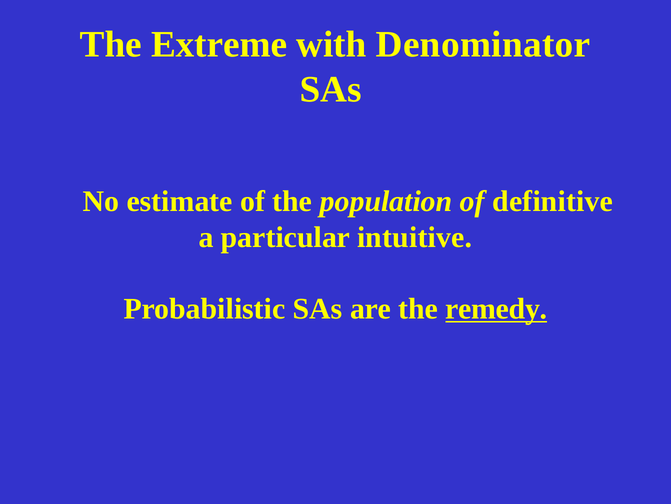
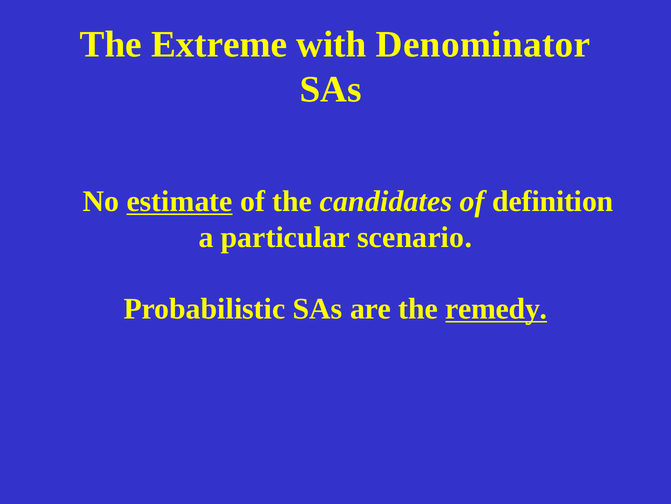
estimate underline: none -> present (180, 201)
population: population -> candidates (386, 201)
definitive: definitive -> definition (553, 201)
intuitive: intuitive -> scenario (415, 237)
